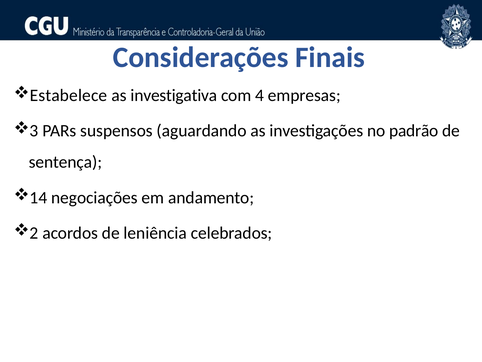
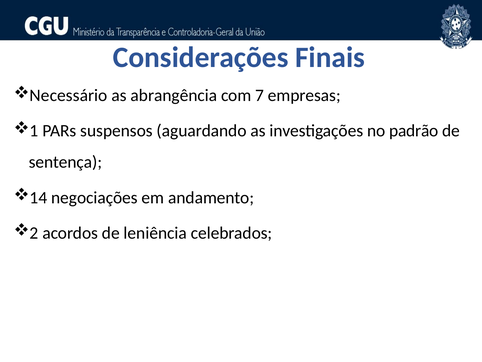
Estabelece: Estabelece -> Necessário (69, 95)
investigativa: investigativa -> abrangência (174, 95)
4: 4 -> 7 (260, 95)
3: 3 -> 1 (34, 131)
